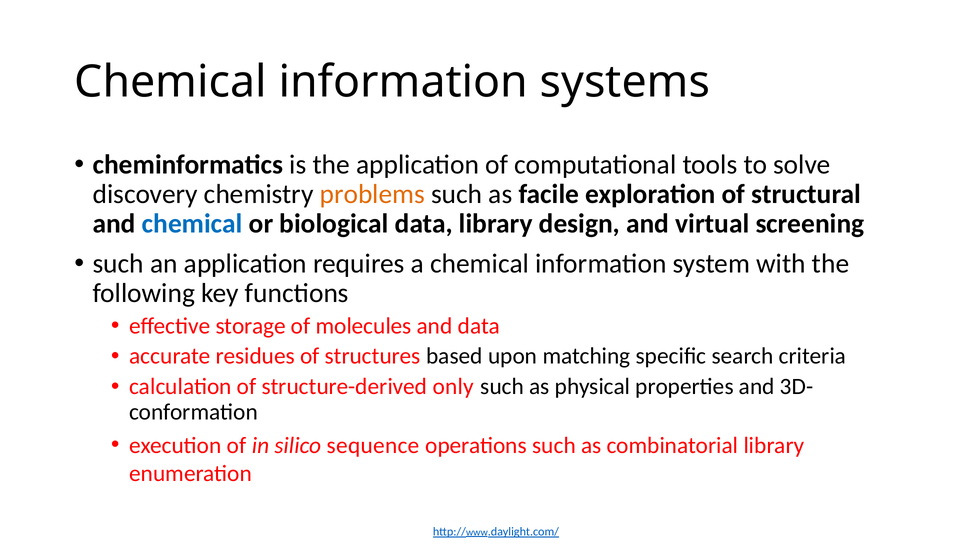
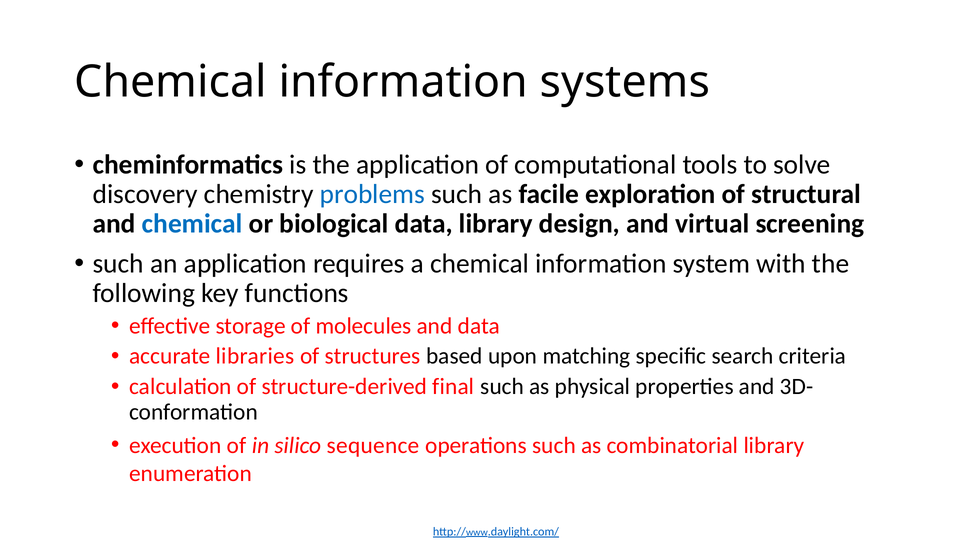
problems colour: orange -> blue (372, 194)
residues: residues -> libraries (255, 356)
only: only -> final (453, 387)
